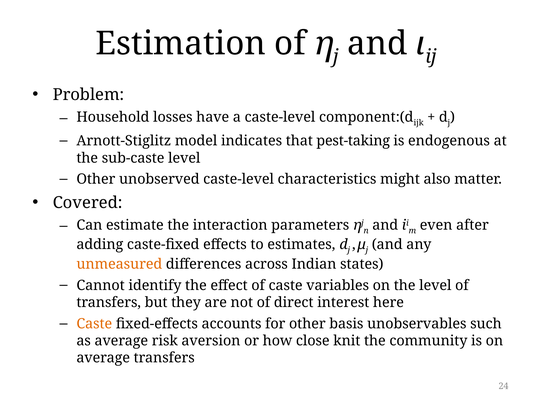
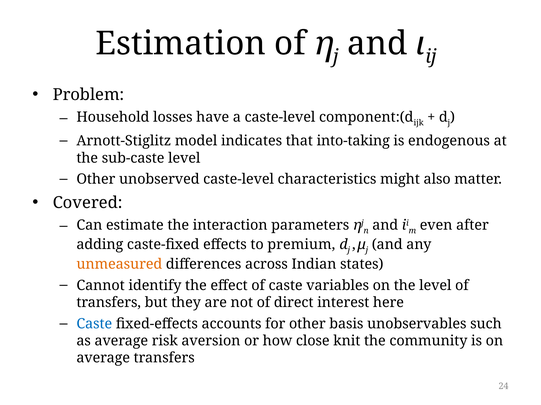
pest-taking: pest-taking -> into-taking (353, 141)
estimates: estimates -> premium (301, 245)
Caste colour: orange -> blue (94, 324)
